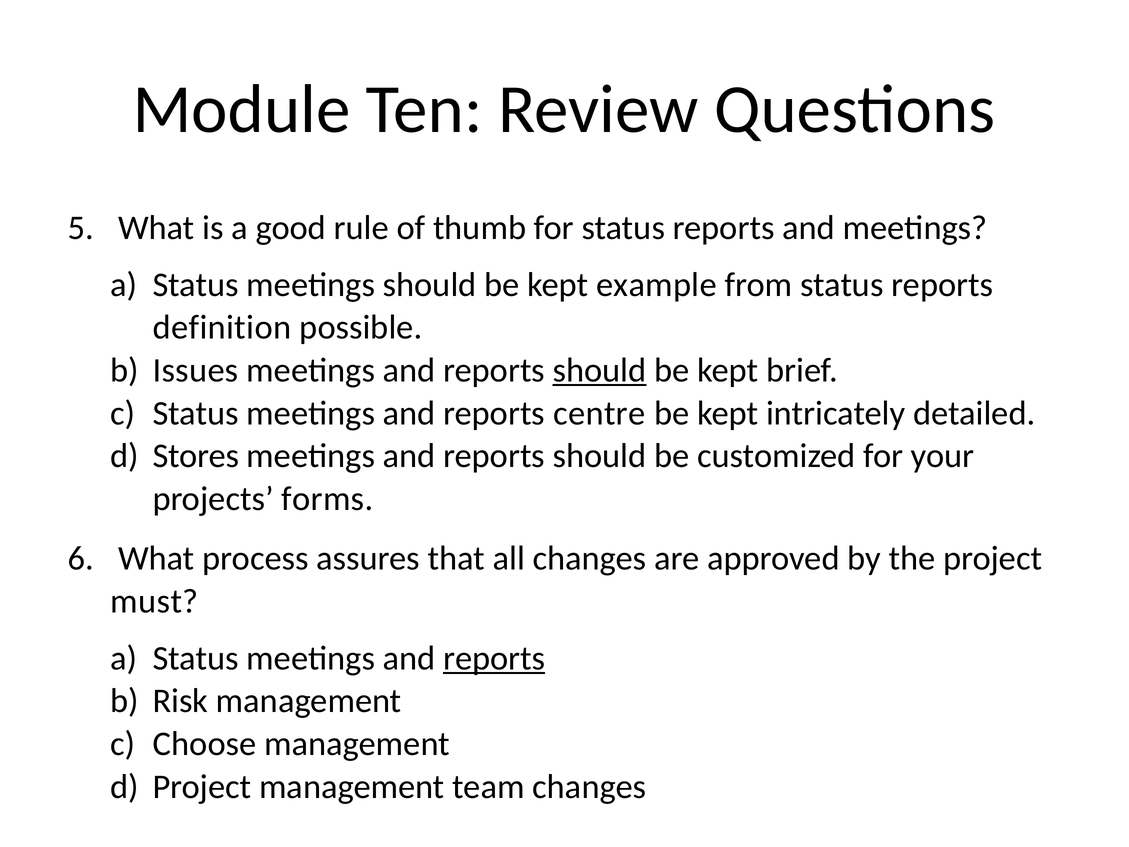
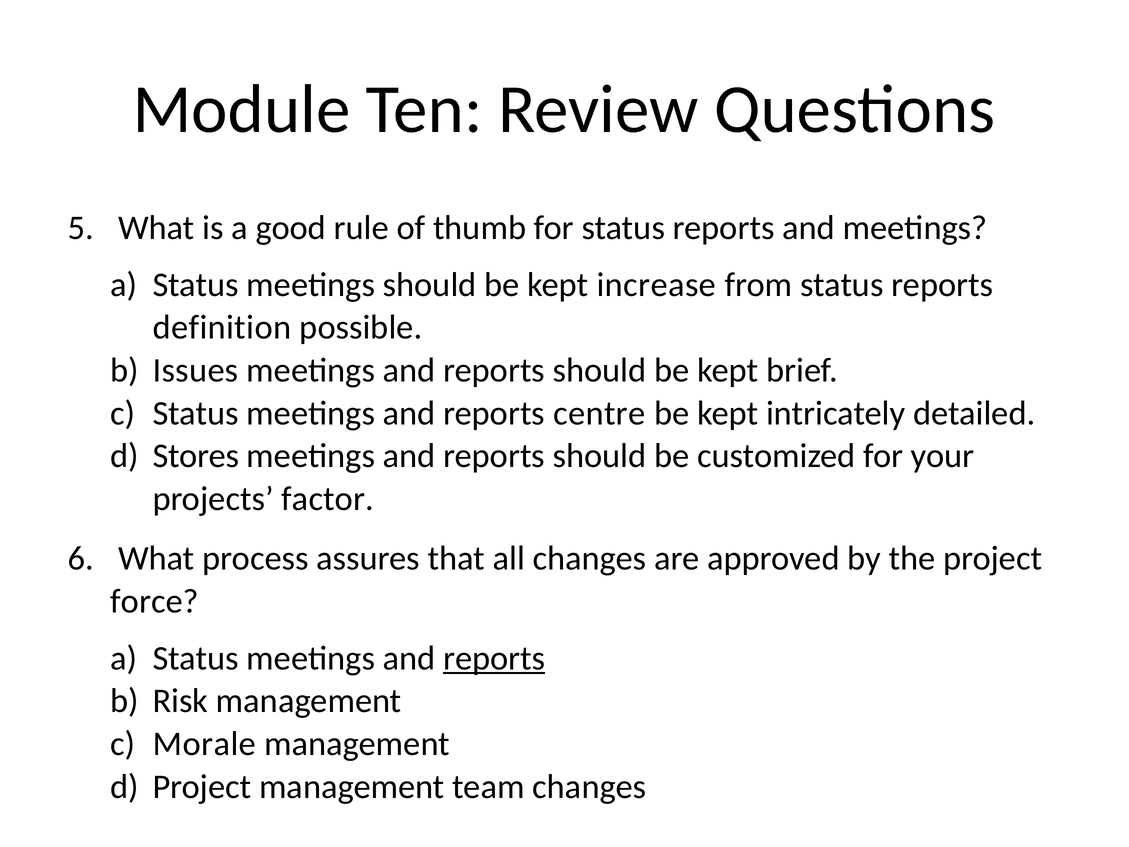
example: example -> increase (656, 285)
should underline: present -> none (600, 370)
forms: forms -> factor (328, 499)
must: must -> force (155, 601)
Choose: Choose -> Morale (204, 744)
